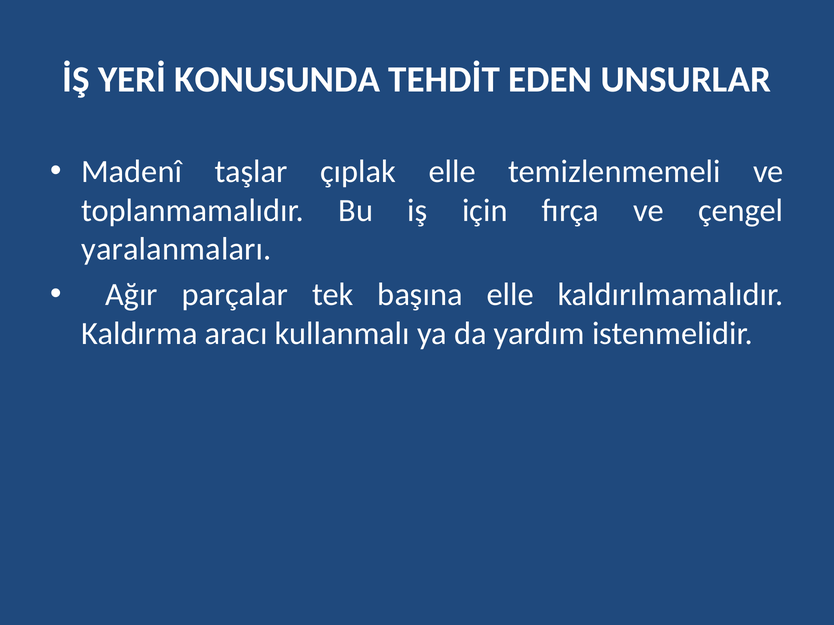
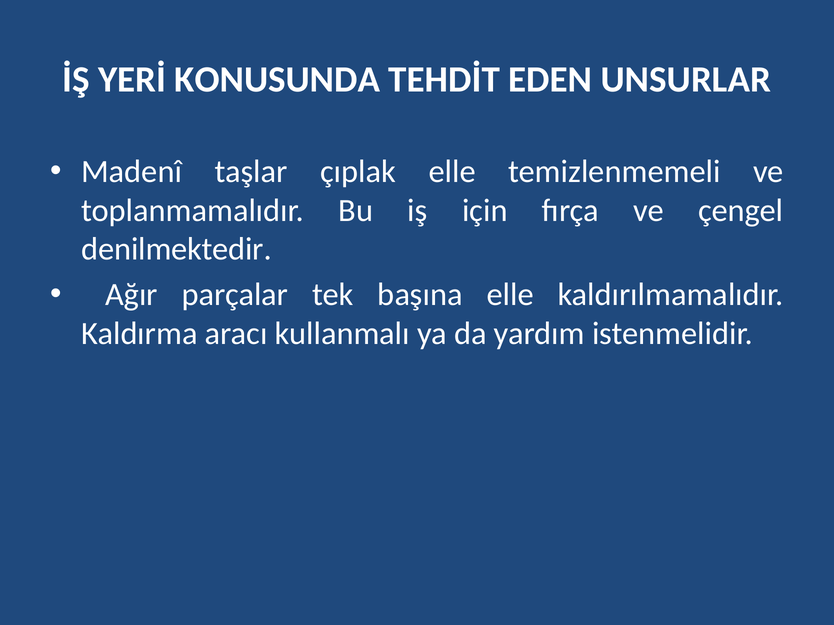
yaralanmaları: yaralanmaları -> denilmektedir (177, 249)
